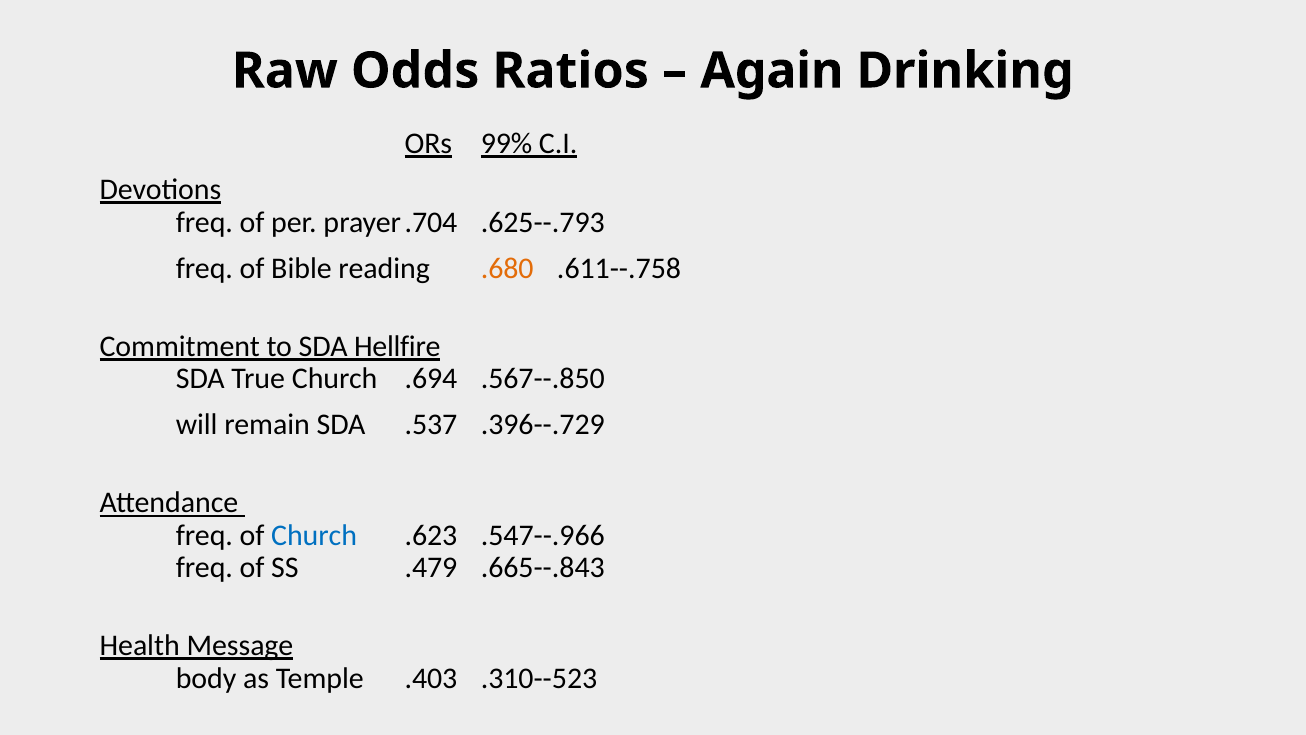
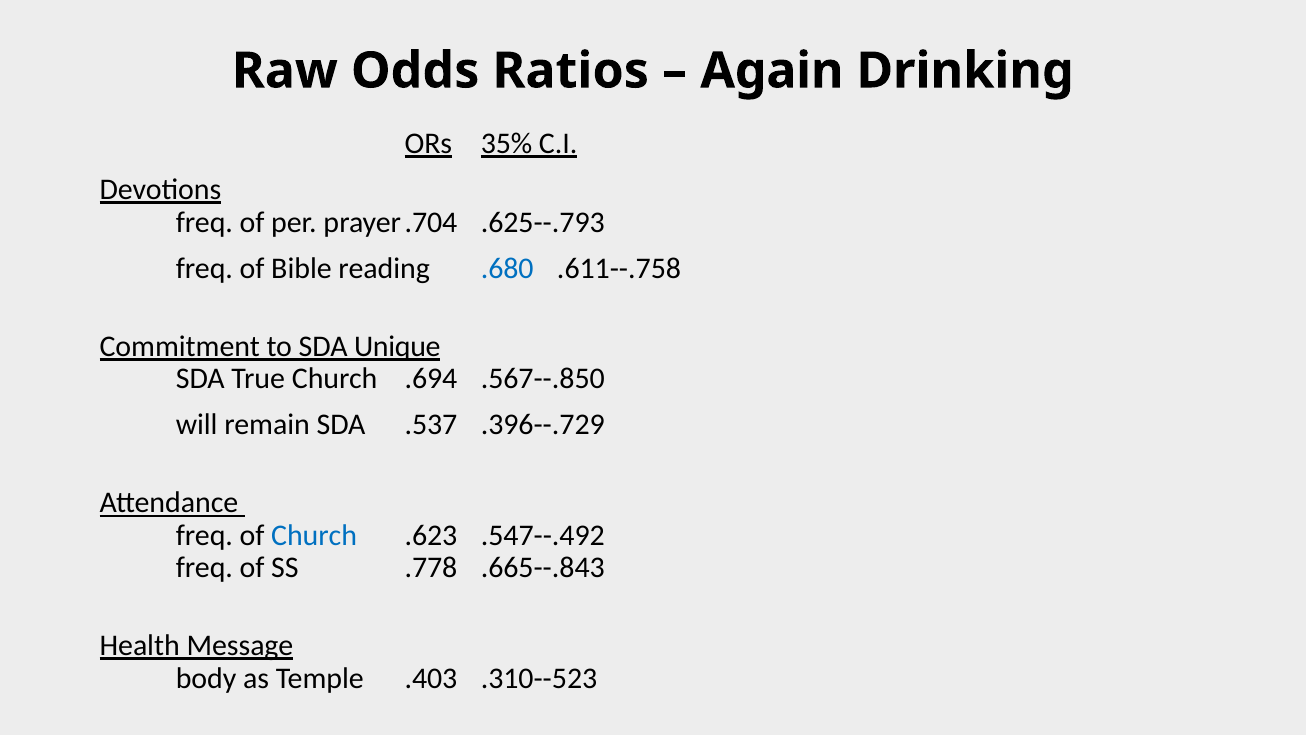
99%: 99% -> 35% (507, 144)
.680 colour: orange -> blue (507, 268)
Hellfire: Hellfire -> Unique (397, 346)
.547--.966: .547--.966 -> .547--.492 (543, 535)
.479: .479 -> .778 (431, 567)
